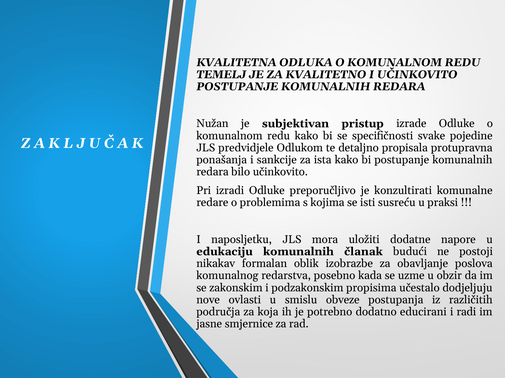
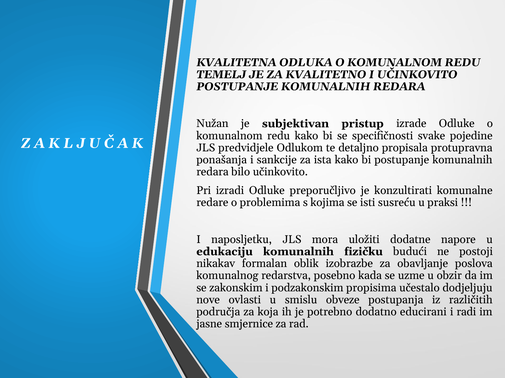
članak: članak -> fizičku (364, 252)
